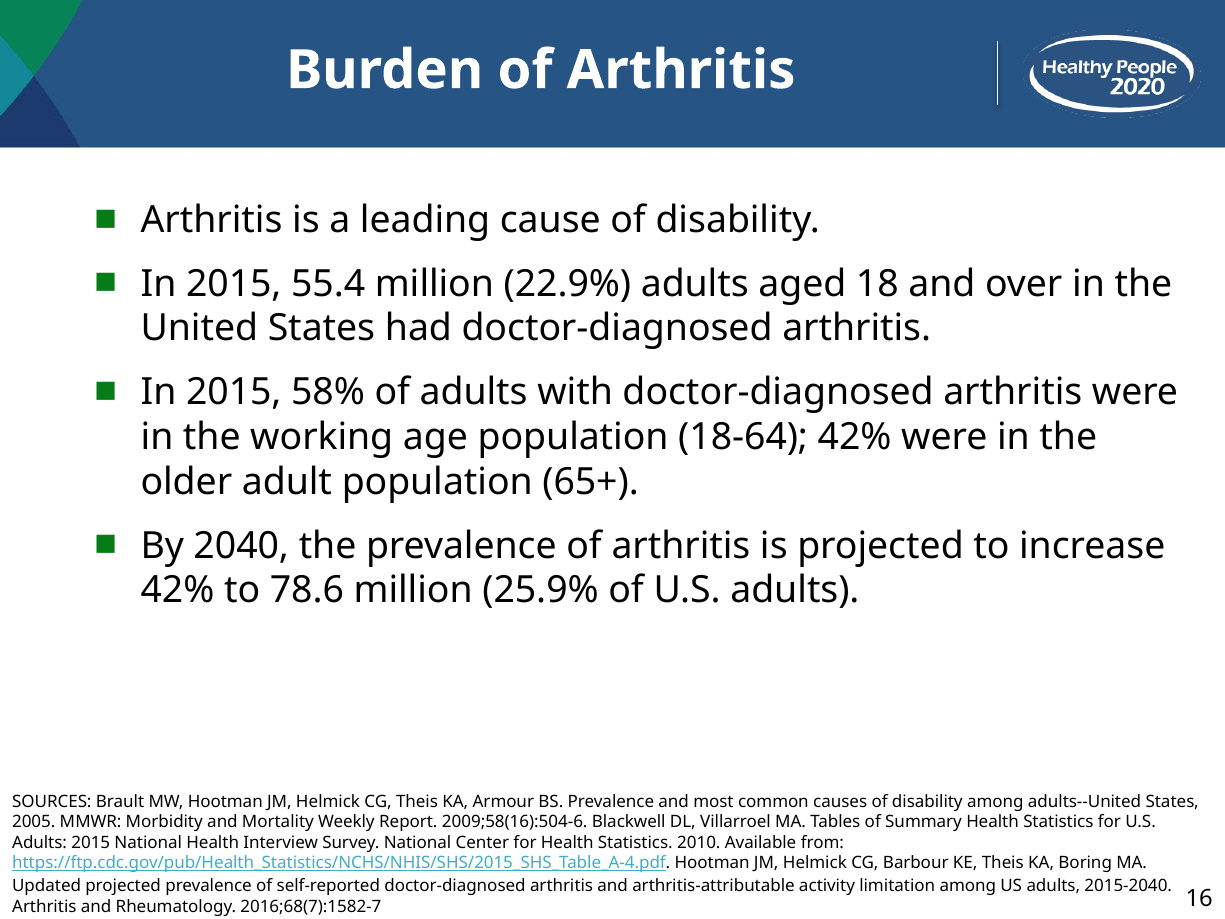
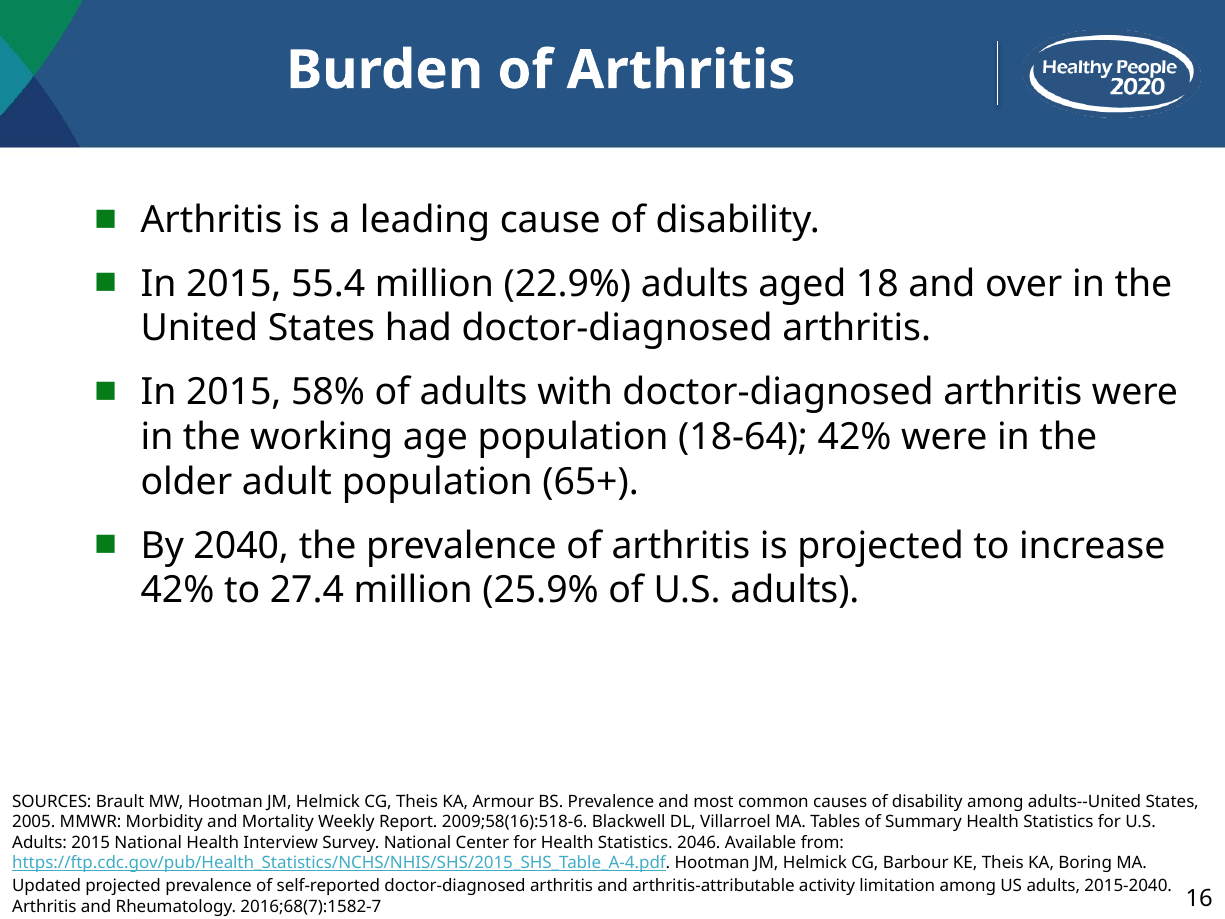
78.6: 78.6 -> 27.4 (307, 590)
2009;58(16):504-6: 2009;58(16):504-6 -> 2009;58(16):518-6 (515, 822)
2010: 2010 -> 2046 (699, 842)
